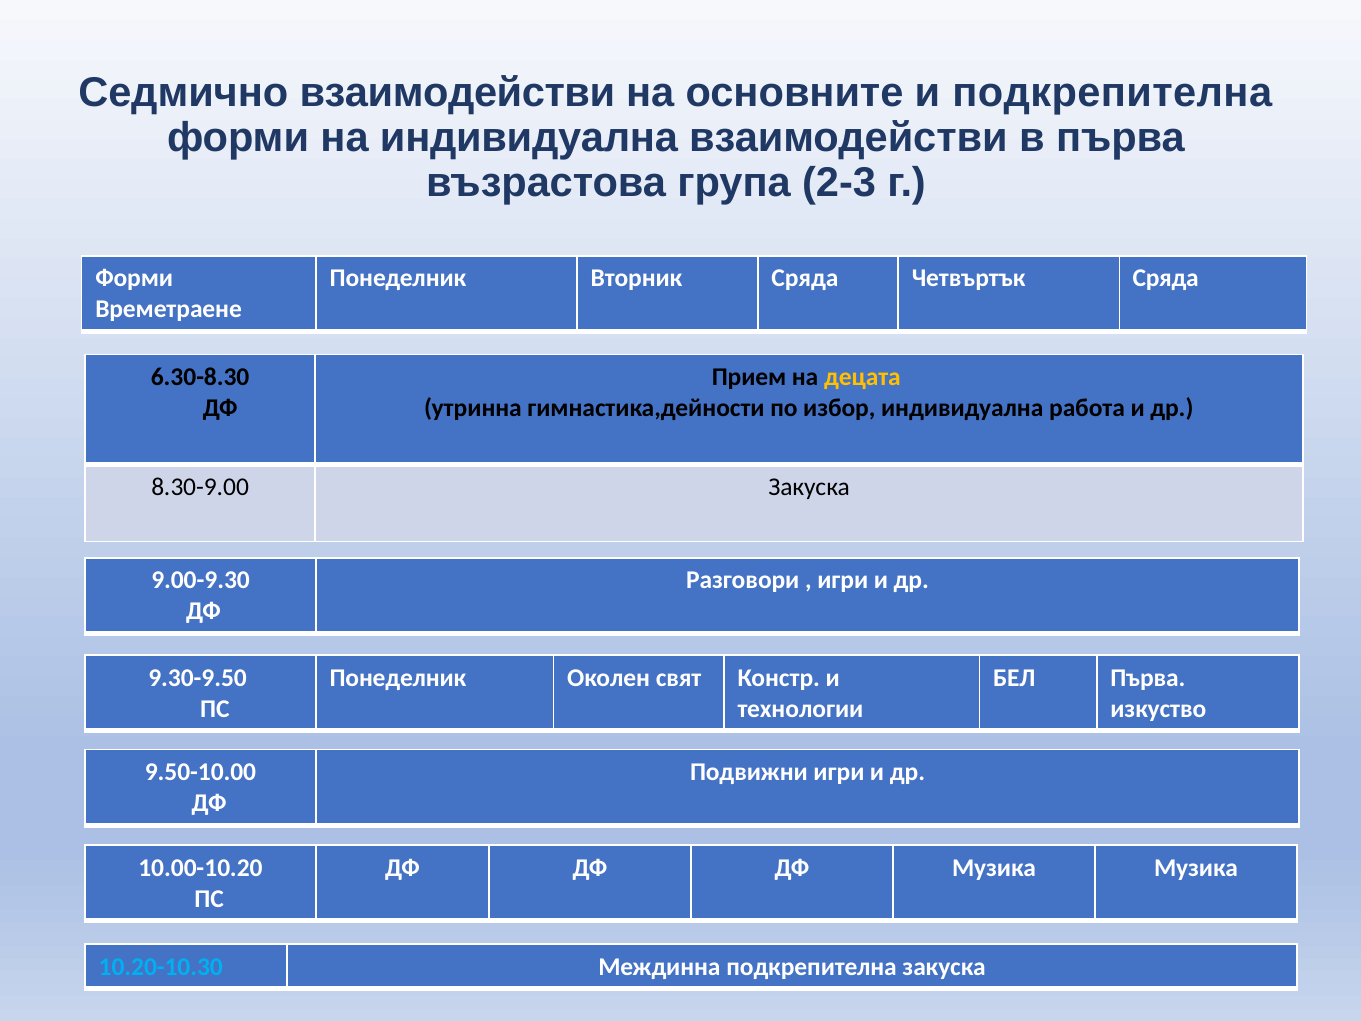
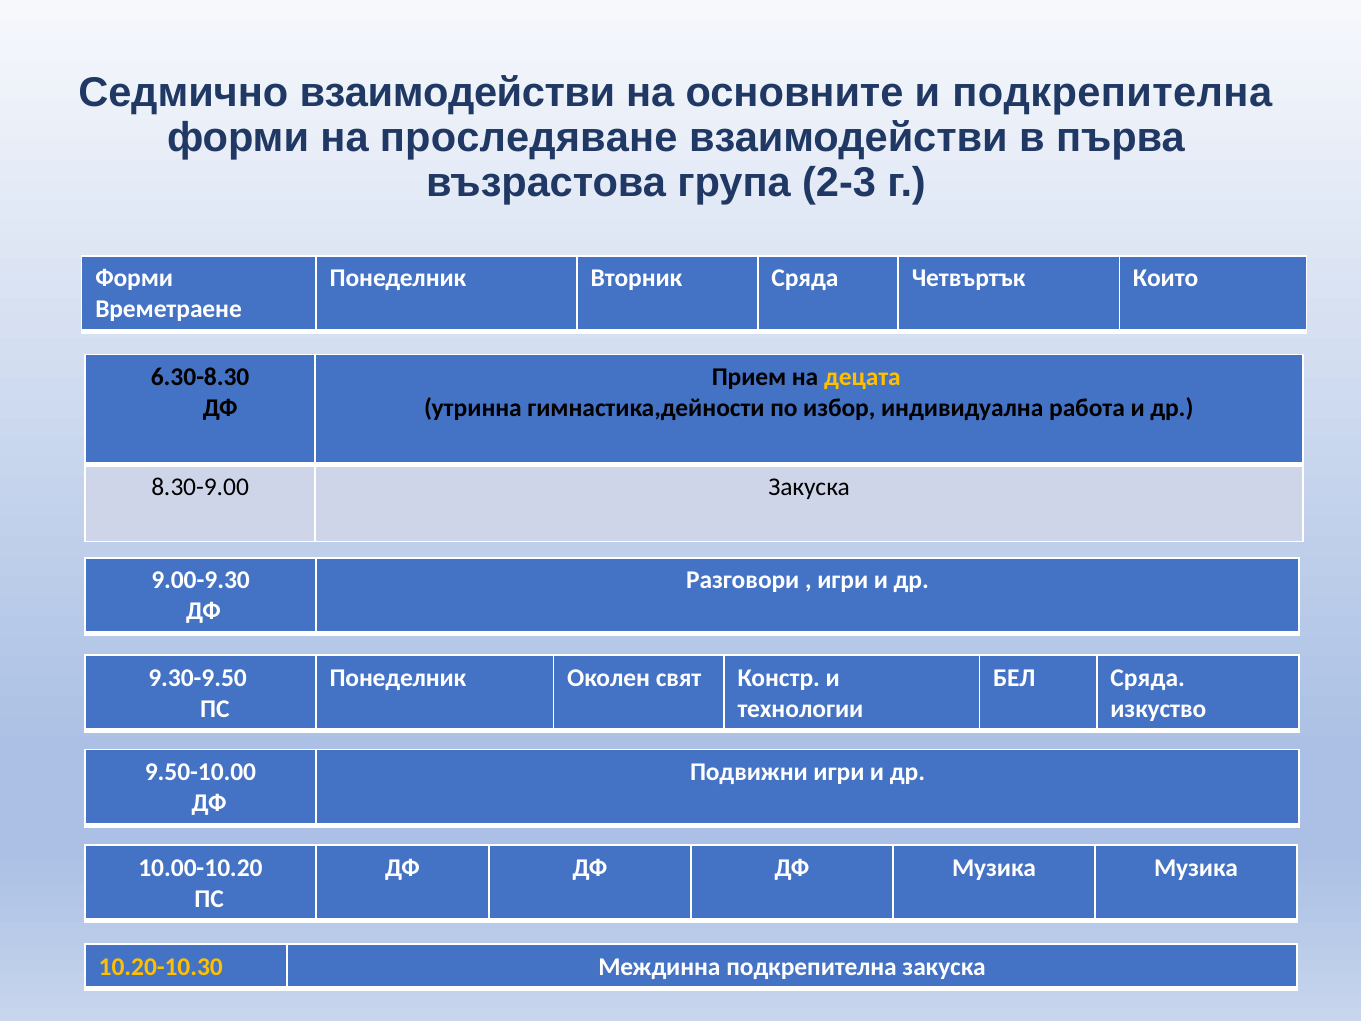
на индивидуална: индивидуална -> проследяване (529, 138)
Четвъртък Сряда: Сряда -> Които (1166, 278)
БЕЛ Първа: Първа -> Сряда (1148, 678)
10.20-10.30 colour: light blue -> yellow (161, 967)
